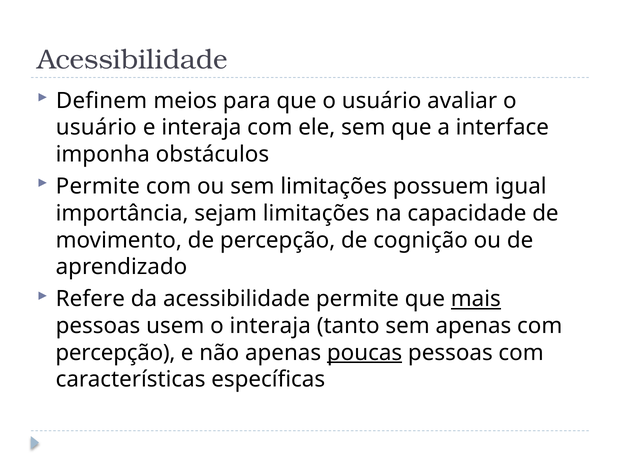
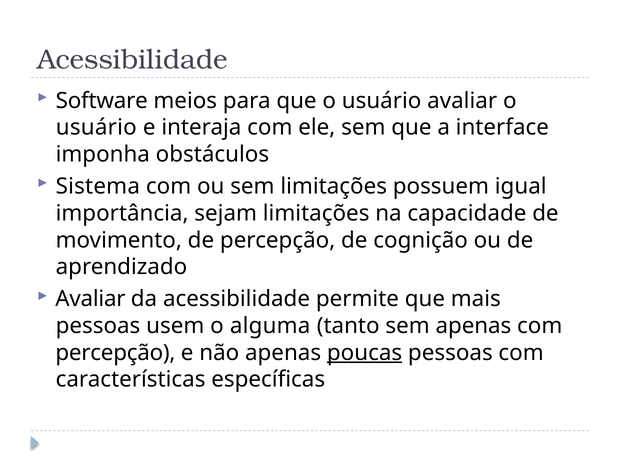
Definem: Definem -> Software (102, 101)
Permite: Permite -> Sistema (98, 186)
Refere: Refere -> Avaliar (90, 299)
mais underline: present -> none (476, 299)
o interaja: interaja -> alguma (270, 326)
